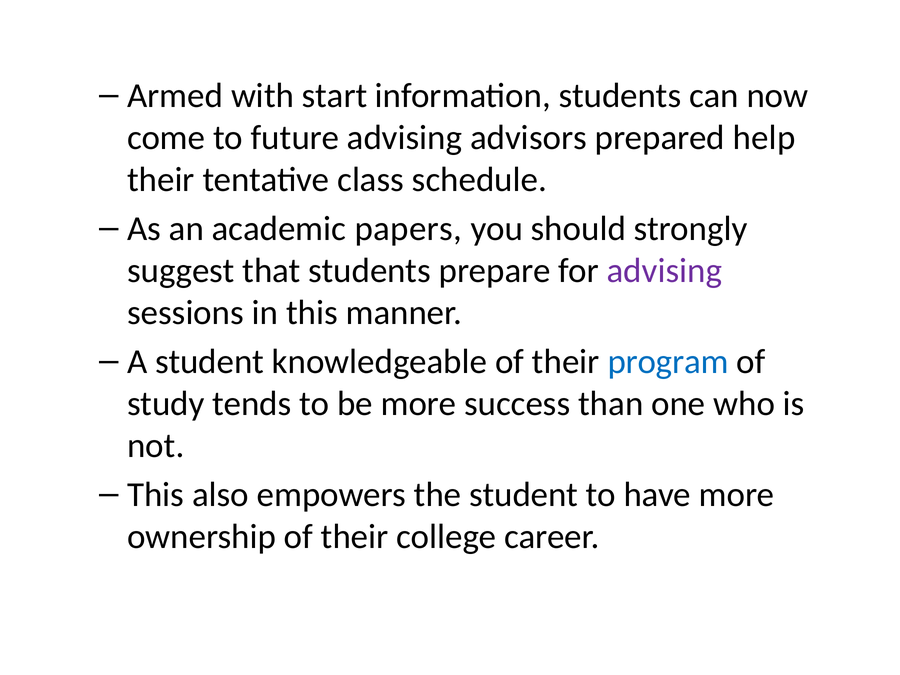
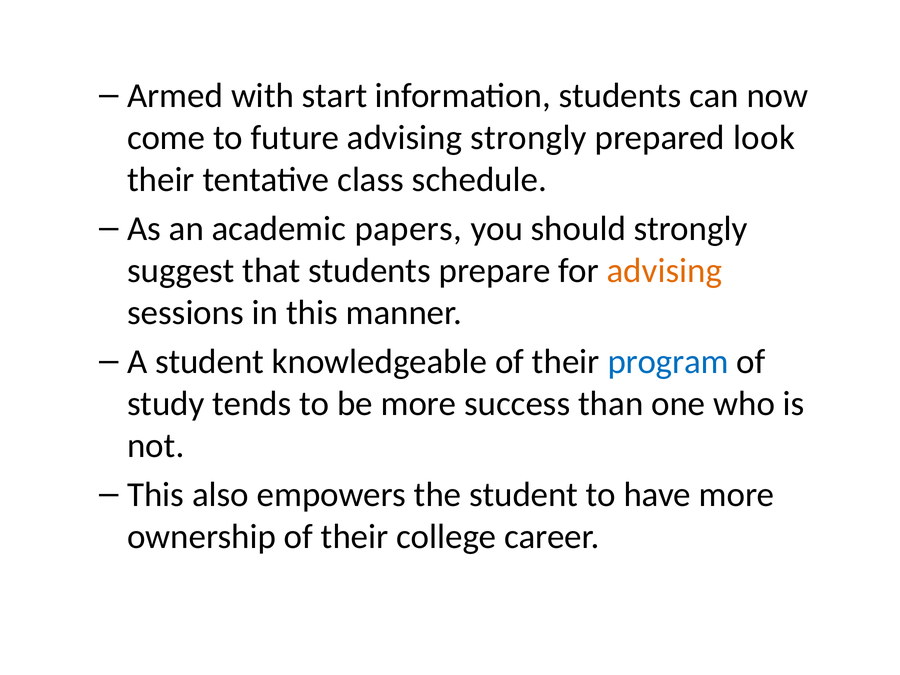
advising advisors: advisors -> strongly (528, 137)
help: help -> look (764, 137)
advising colour: purple -> orange (664, 271)
